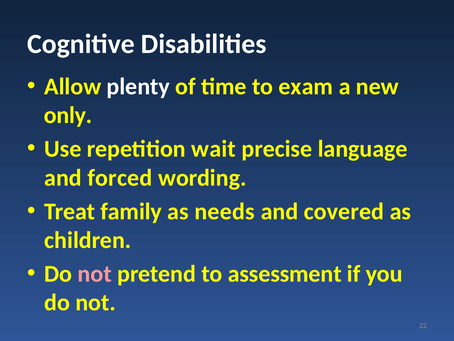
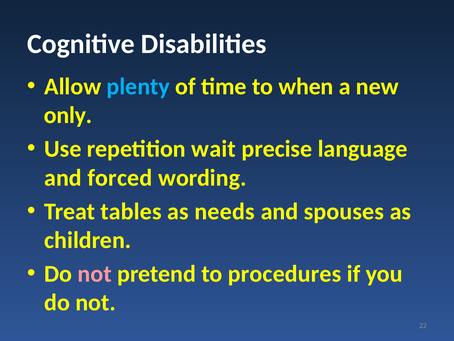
plenty colour: white -> light blue (138, 86)
exam: exam -> when (306, 86)
family: family -> tables (131, 211)
covered: covered -> spouses (344, 211)
assessment: assessment -> procedures (285, 273)
